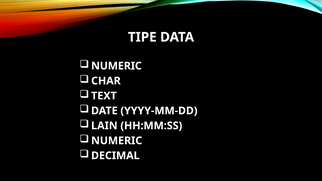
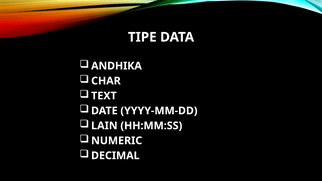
NUMERIC: NUMERIC -> ANDHIKA (116, 66)
